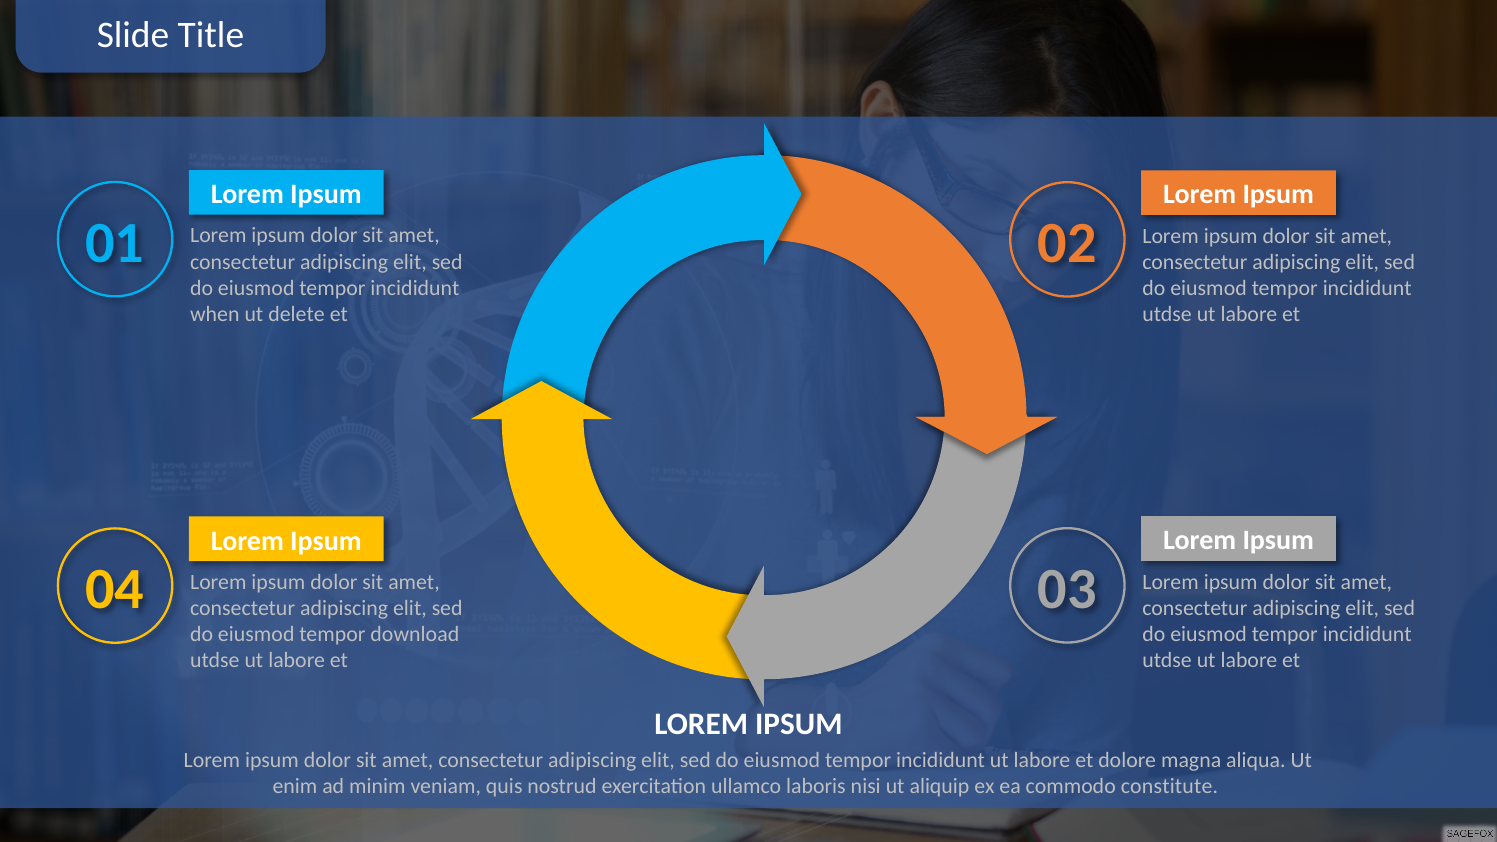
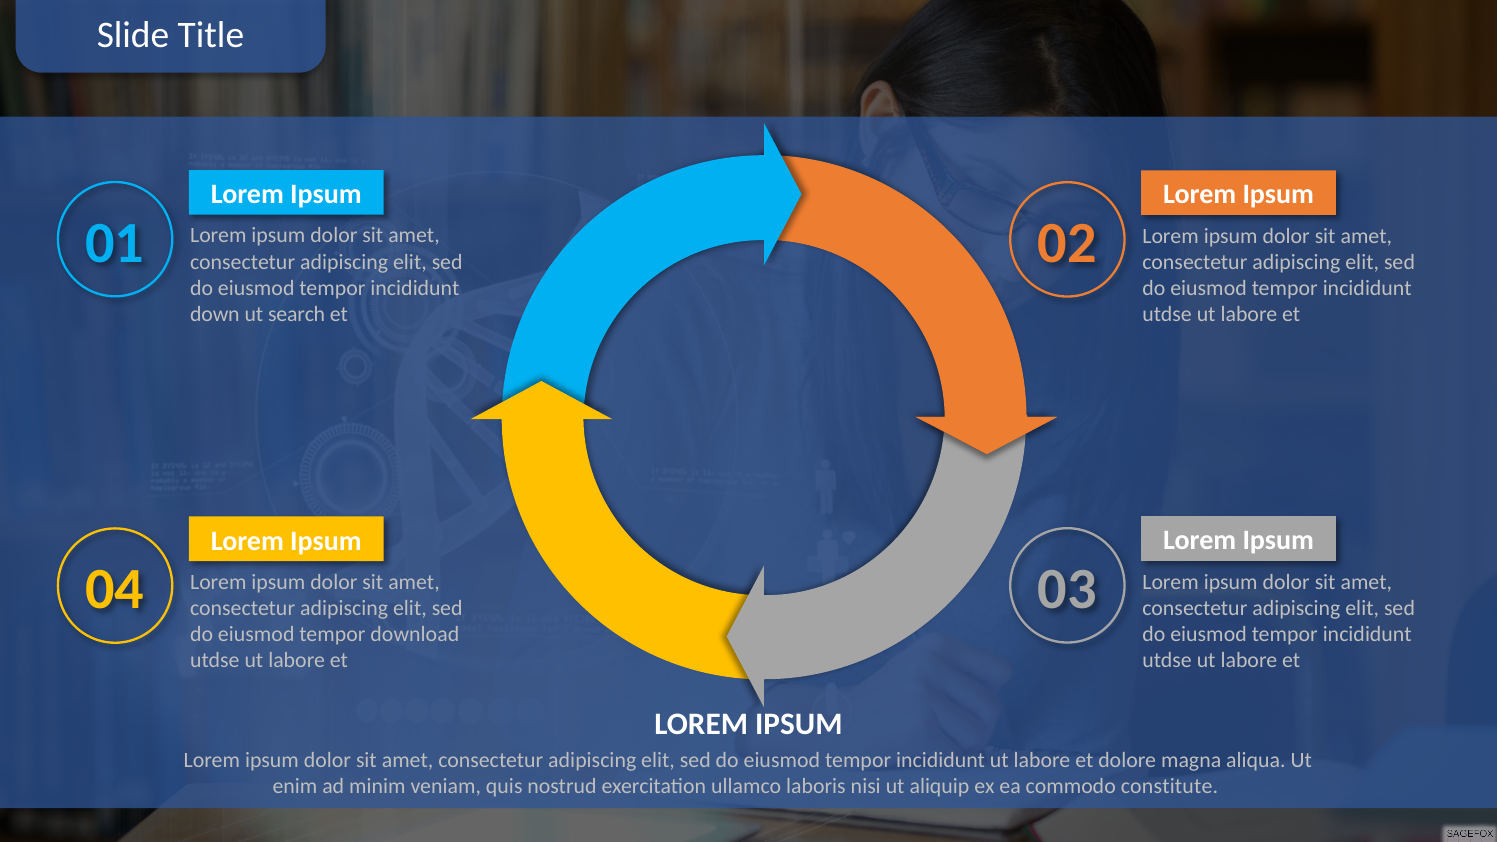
when: when -> down (215, 314)
delete: delete -> search (297, 314)
